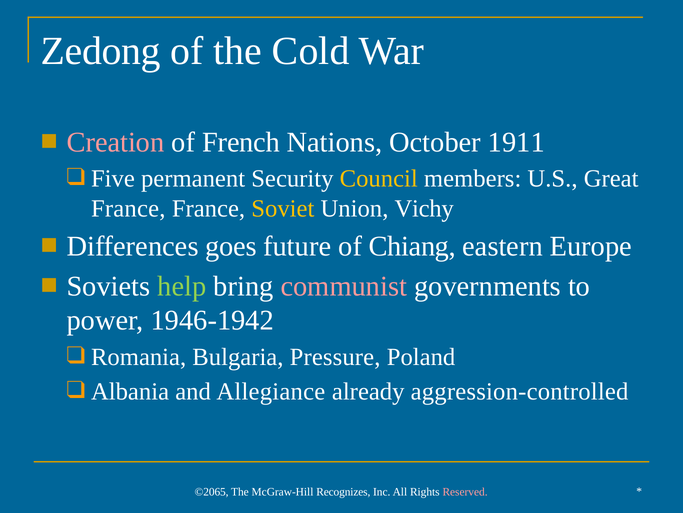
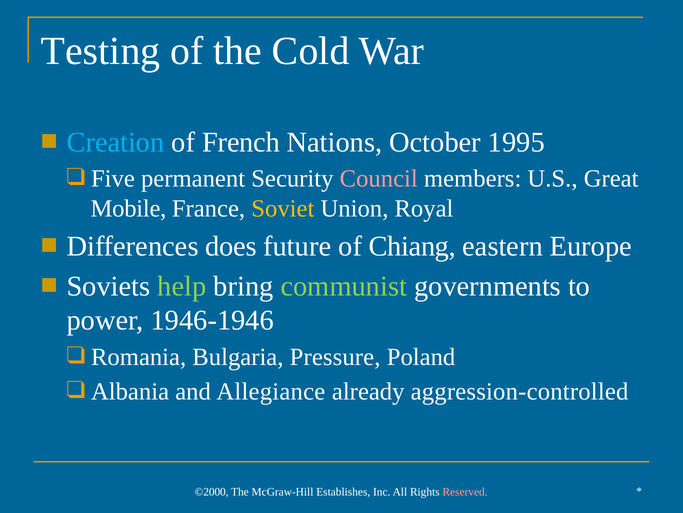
Zedong: Zedong -> Testing (101, 51)
Creation colour: pink -> light blue (115, 142)
1911: 1911 -> 1995 (516, 142)
Council colour: yellow -> pink (379, 179)
France: France -> Mobile (128, 208)
Vichy: Vichy -> Royal (424, 208)
goes: goes -> does (231, 246)
communist colour: pink -> light green (344, 286)
1946-1942: 1946-1942 -> 1946-1946 (212, 320)
©2065: ©2065 -> ©2000 (212, 491)
Recognizes: Recognizes -> Establishes (343, 491)
